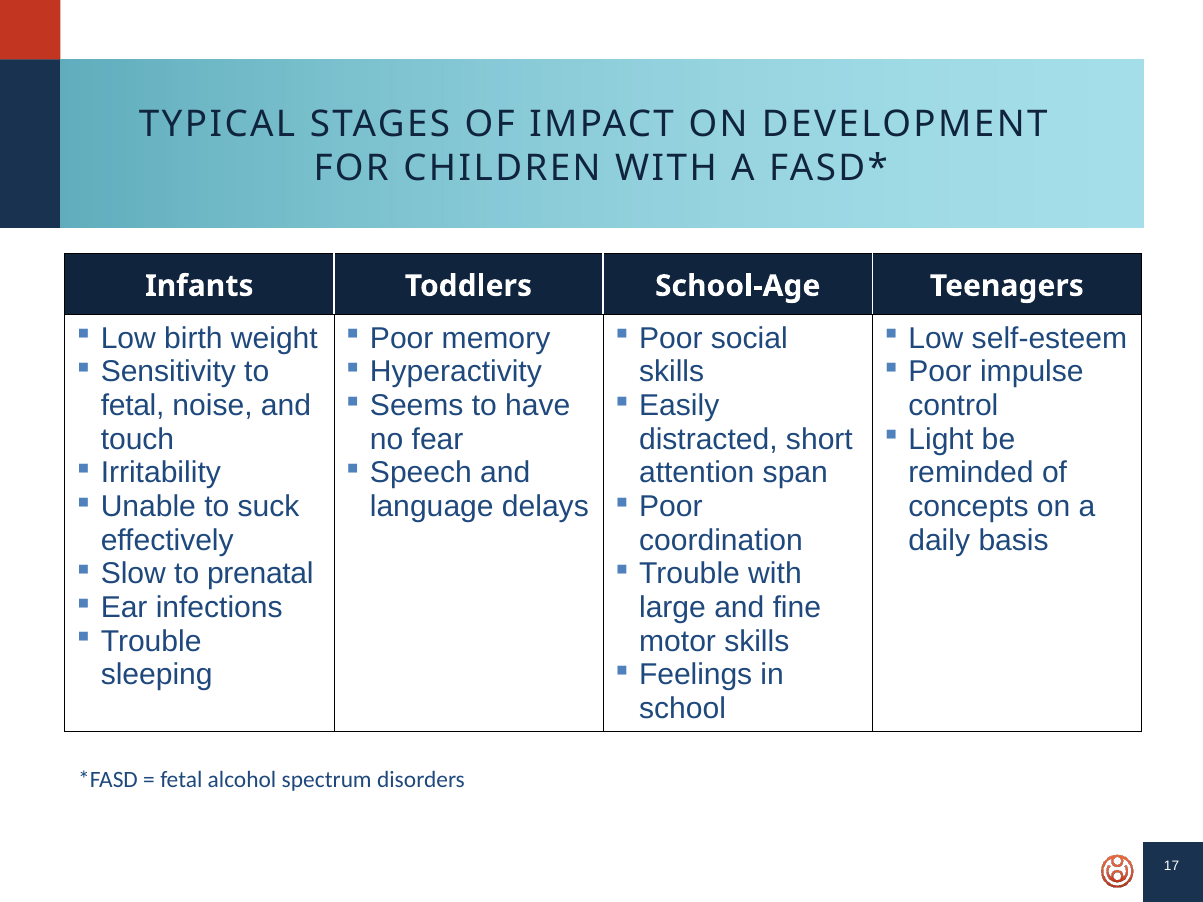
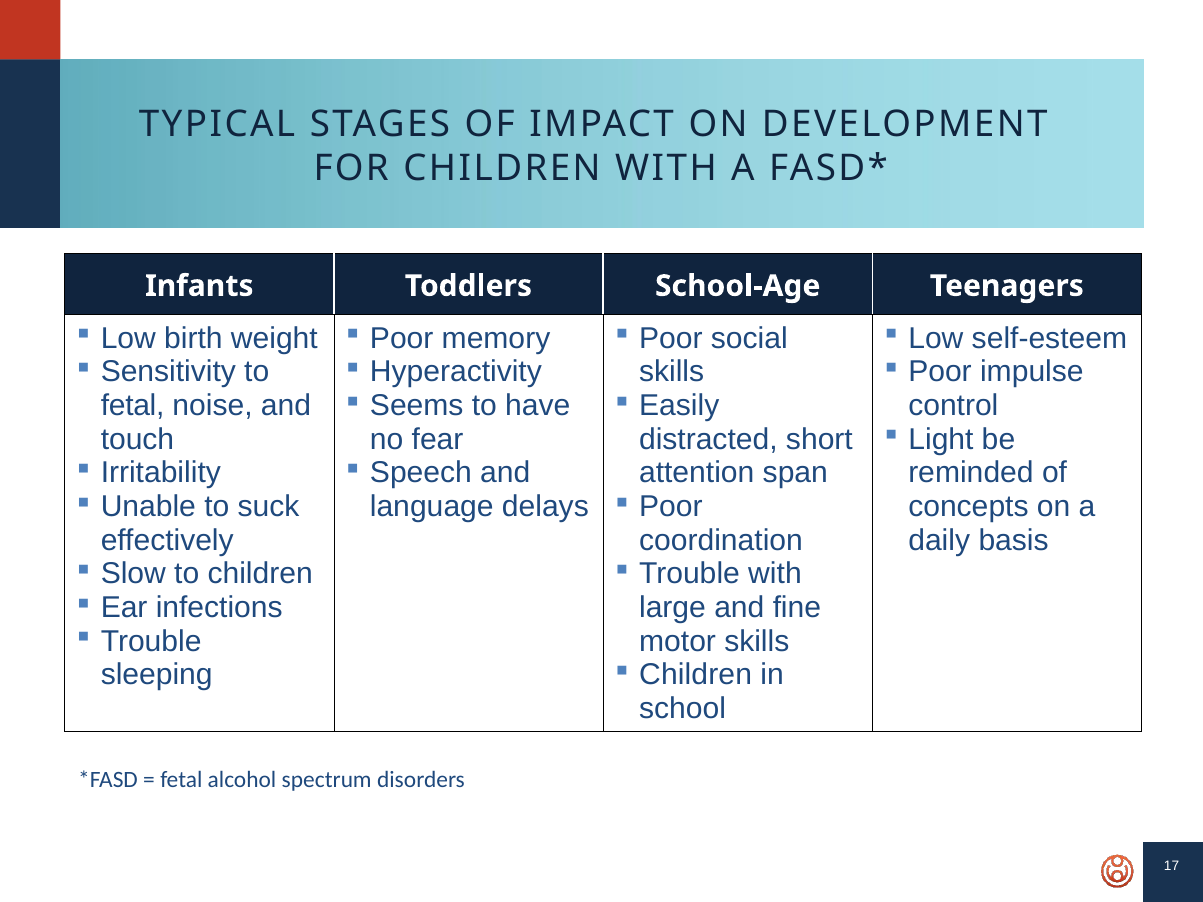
to prenatal: prenatal -> children (260, 574)
Feelings: Feelings -> Children (696, 675)
